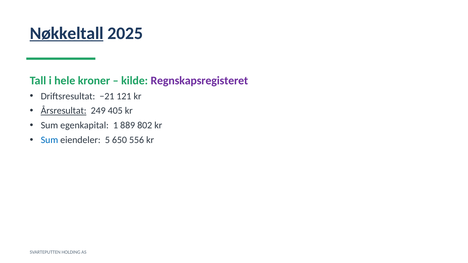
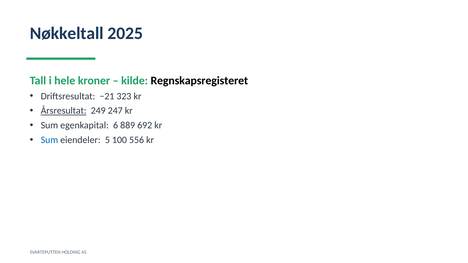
Nøkkeltall underline: present -> none (67, 33)
Regnskapsregisteret colour: purple -> black (199, 81)
121: 121 -> 323 (124, 96)
405: 405 -> 247 (115, 111)
1: 1 -> 6 (116, 126)
802: 802 -> 692 (145, 126)
650: 650 -> 100 (119, 140)
